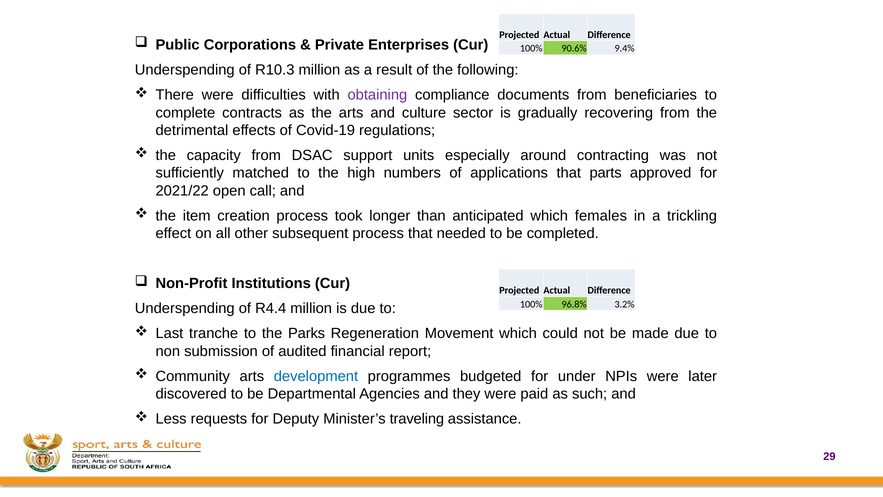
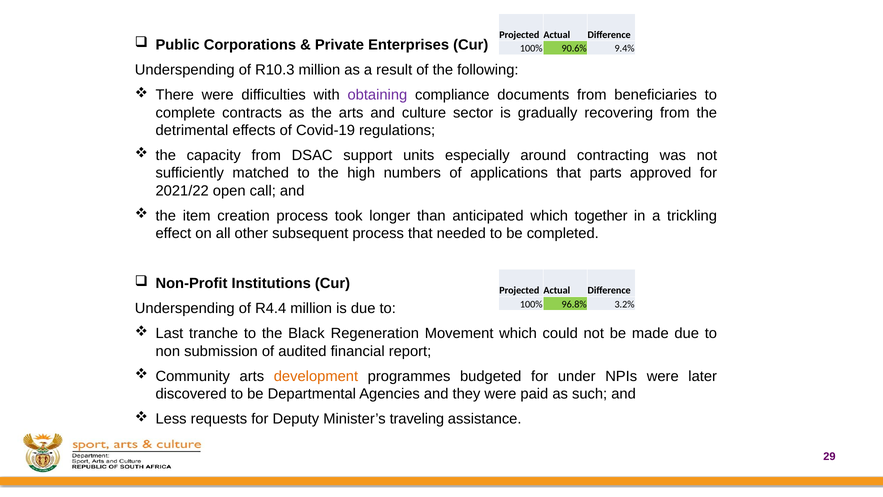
females: females -> together (601, 216)
Parks: Parks -> Black (306, 333)
development colour: blue -> orange (316, 376)
